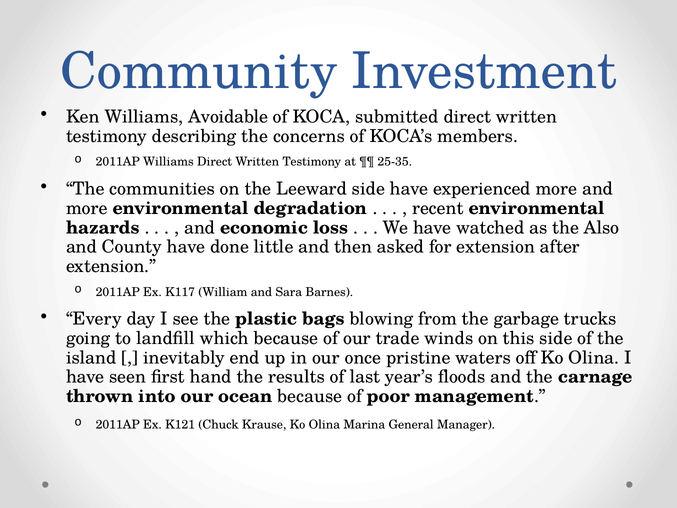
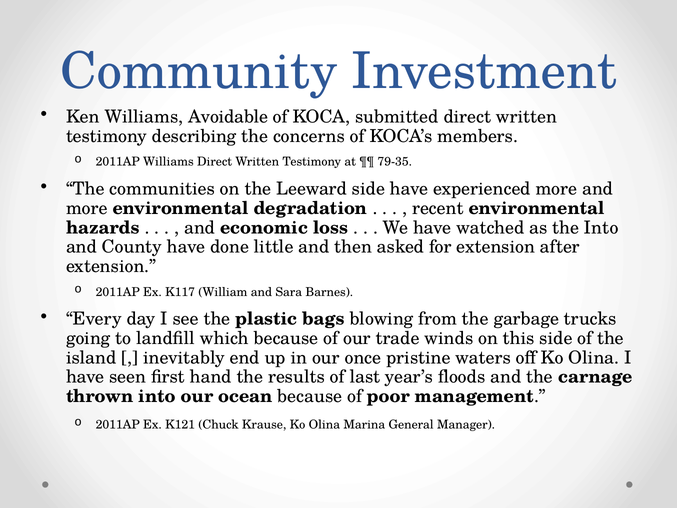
25-35: 25-35 -> 79-35 (395, 162)
the Also: Also -> Into (601, 228)
